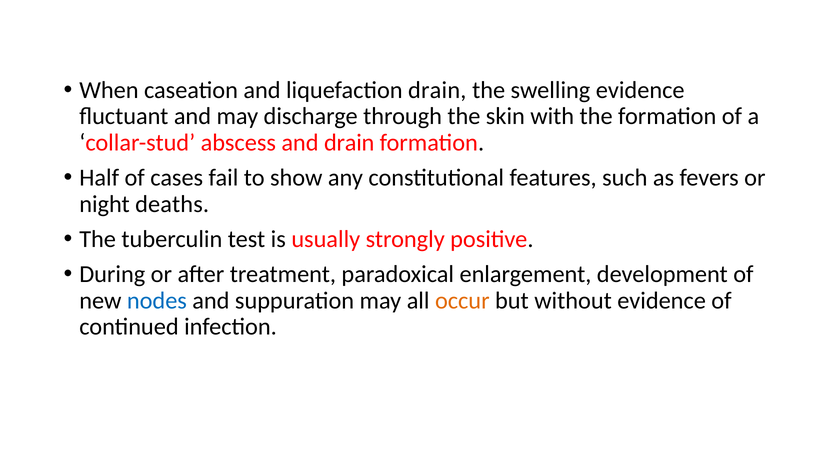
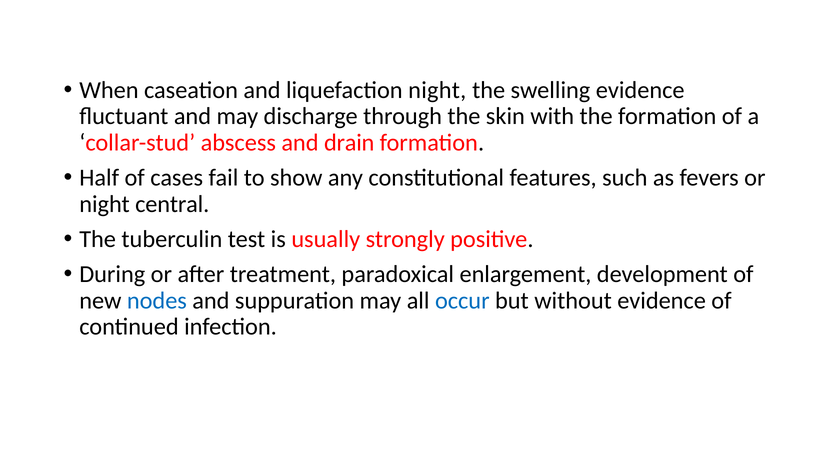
liquefaction drain: drain -> night (437, 90)
deaths: deaths -> central (172, 204)
occur colour: orange -> blue (462, 300)
